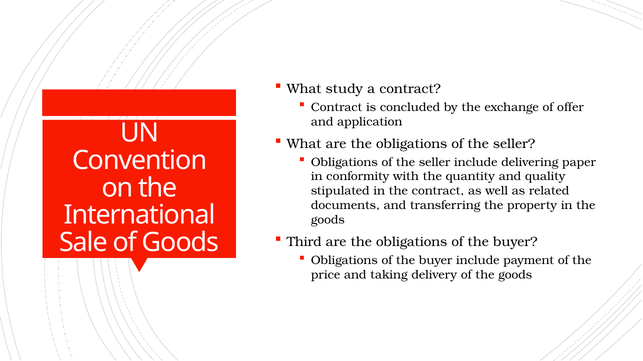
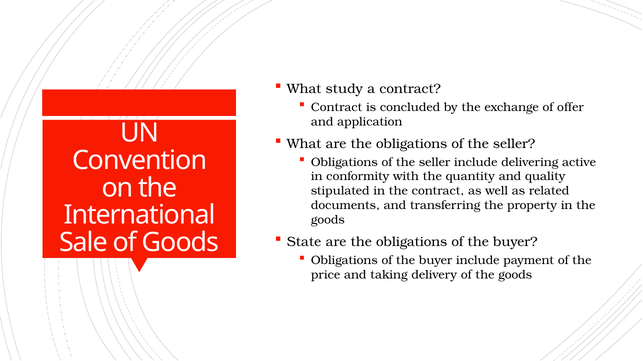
paper: paper -> active (579, 162)
Third: Third -> State (304, 242)
